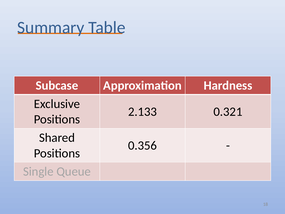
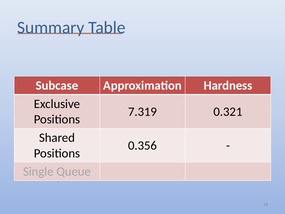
2.133: 2.133 -> 7.319 (142, 111)
